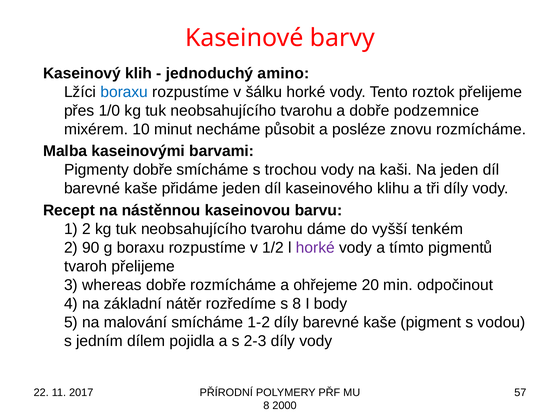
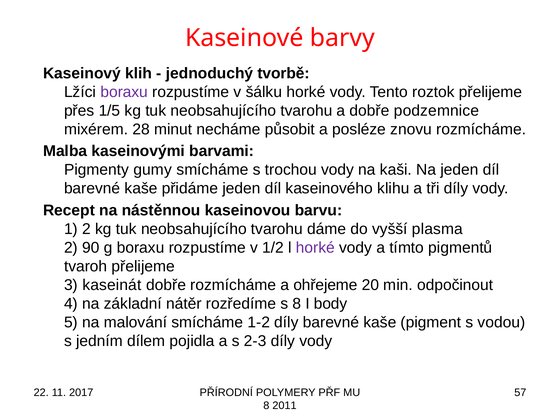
amino: amino -> tvorbě (284, 73)
boraxu colour: blue -> purple (124, 92)
1/0: 1/0 -> 1/5 (109, 111)
10: 10 -> 28 (141, 129)
Pigmenty dobře: dobře -> gumy (153, 170)
tenkém: tenkém -> plasma (437, 229)
whereas: whereas -> kaseinát (112, 285)
2000: 2000 -> 2011 (284, 406)
